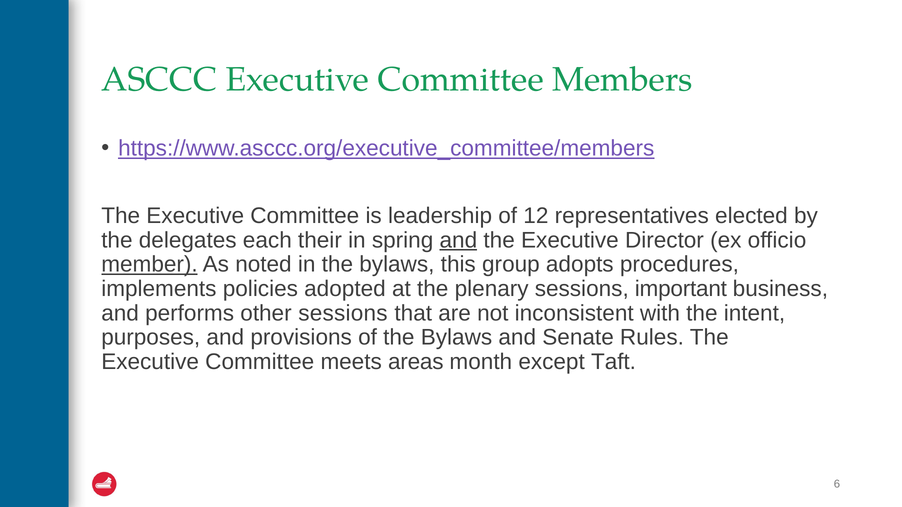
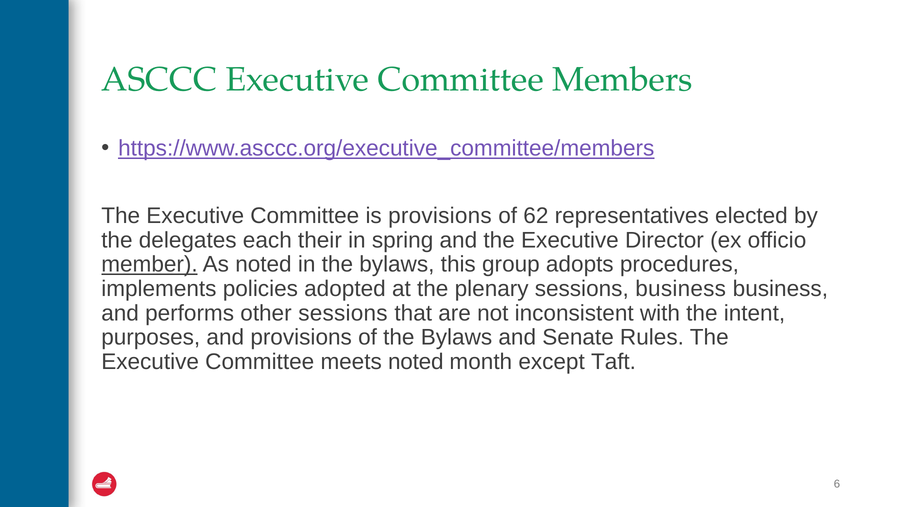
is leadership: leadership -> provisions (440, 216)
12: 12 -> 62 (536, 216)
and underline: present -> none (458, 240)
sessions important: important -> business (681, 289)
meets areas: areas -> noted (416, 362)
